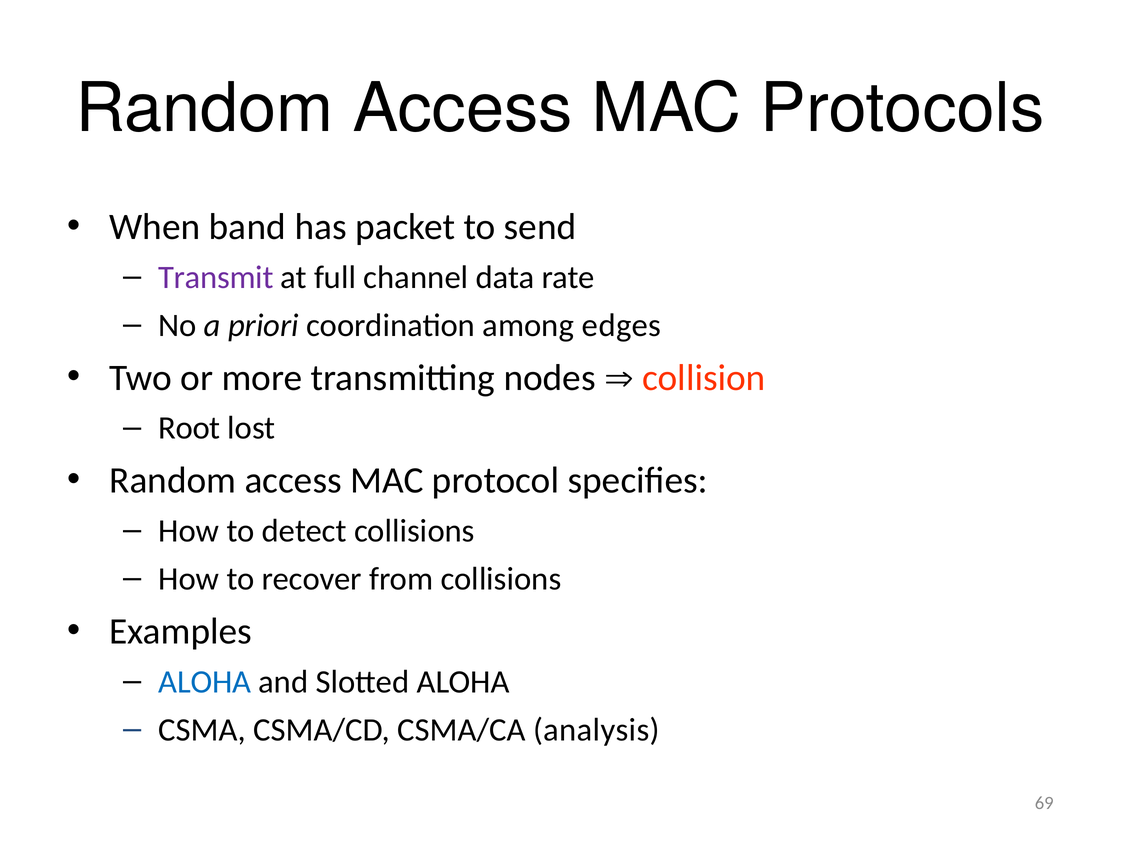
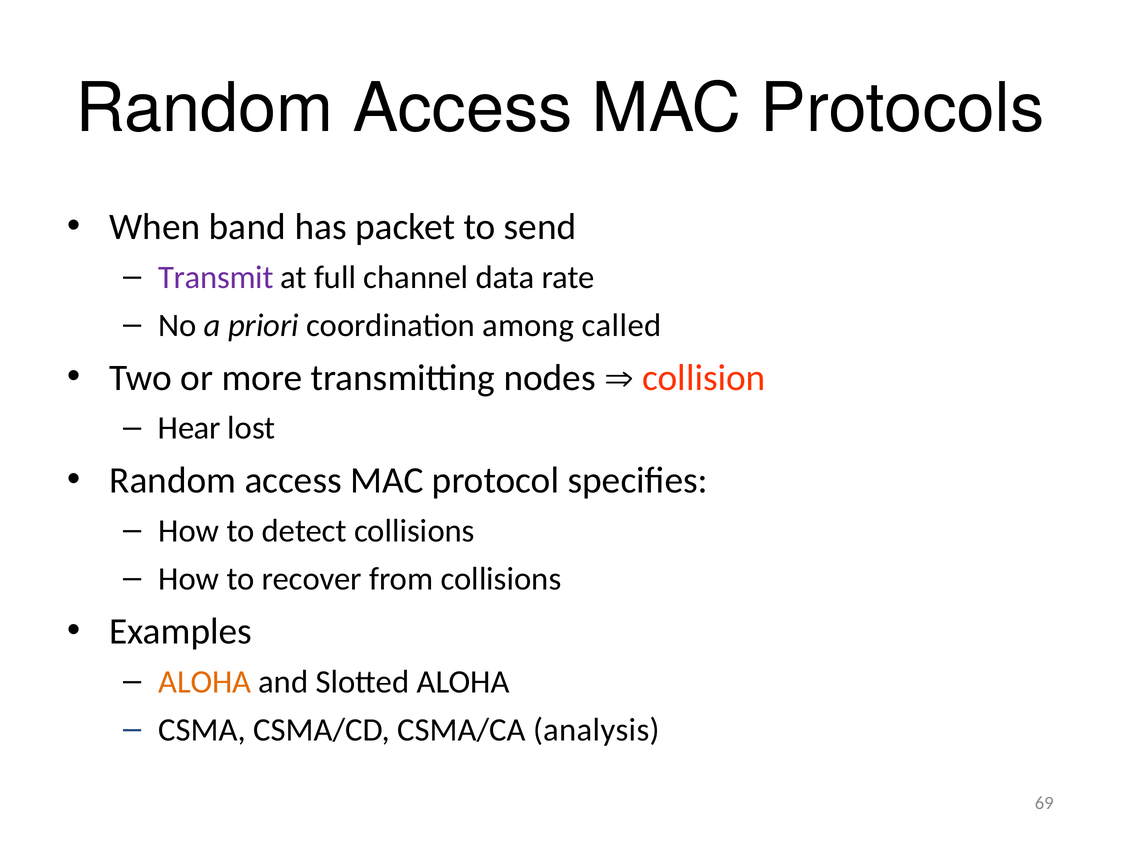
edges: edges -> called (622, 325)
Root: Root -> Hear (189, 428)
ALOHA colour: blue -> orange (205, 682)
